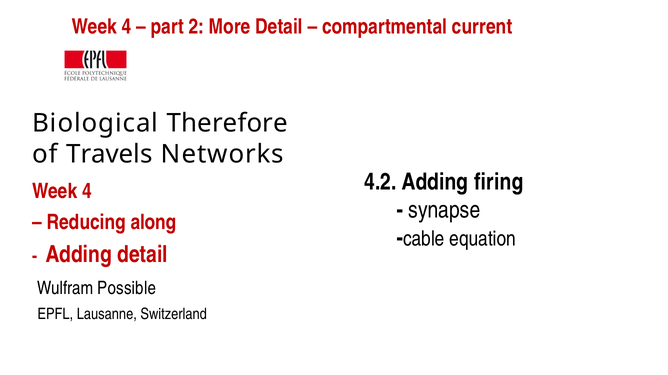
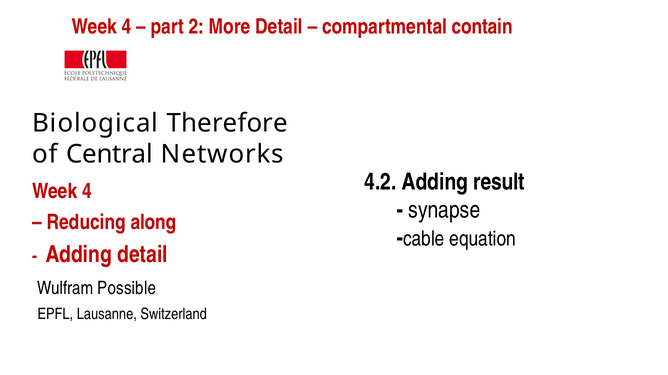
current: current -> contain (482, 27)
Travels: Travels -> Central (109, 154)
firing: firing -> result (499, 182)
